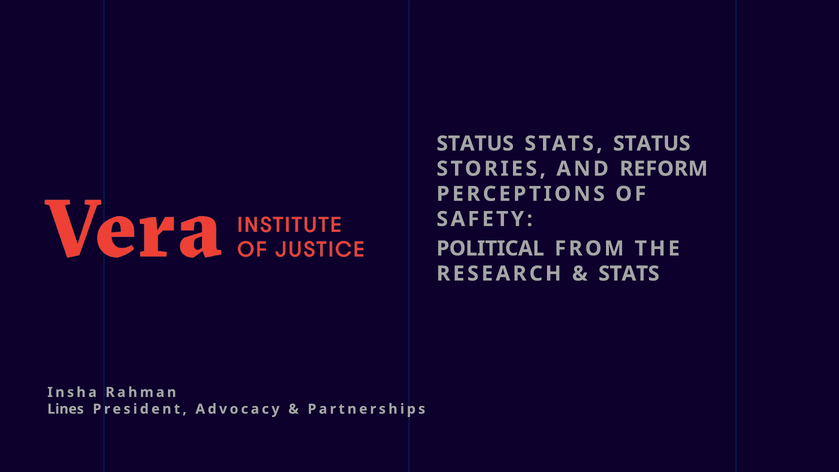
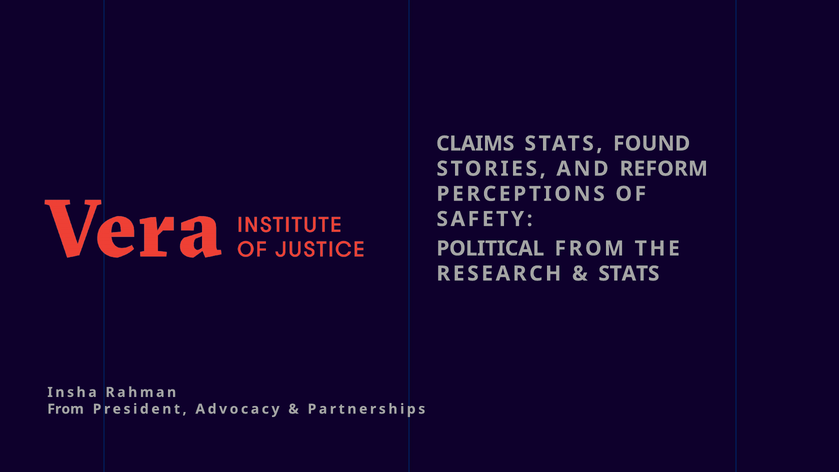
STATUS: STATUS -> CLAIMS (475, 144)
STATS STATUS: STATUS -> FOUND (652, 144)
Lines: Lines -> From (66, 409)
